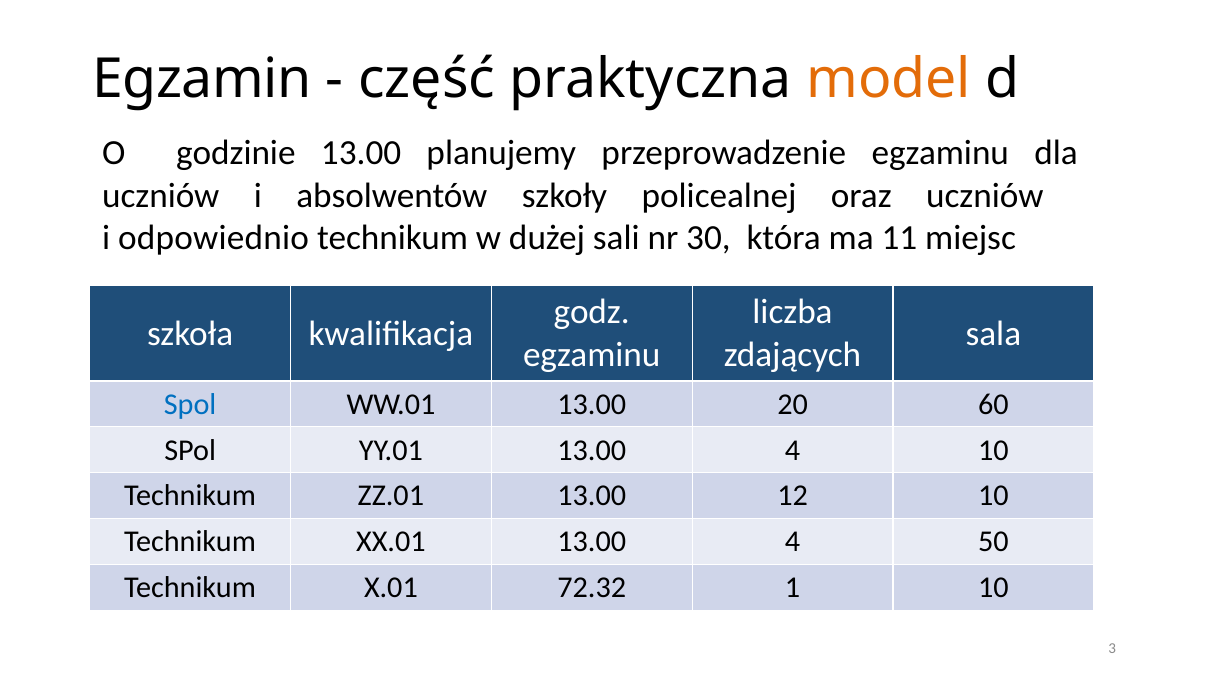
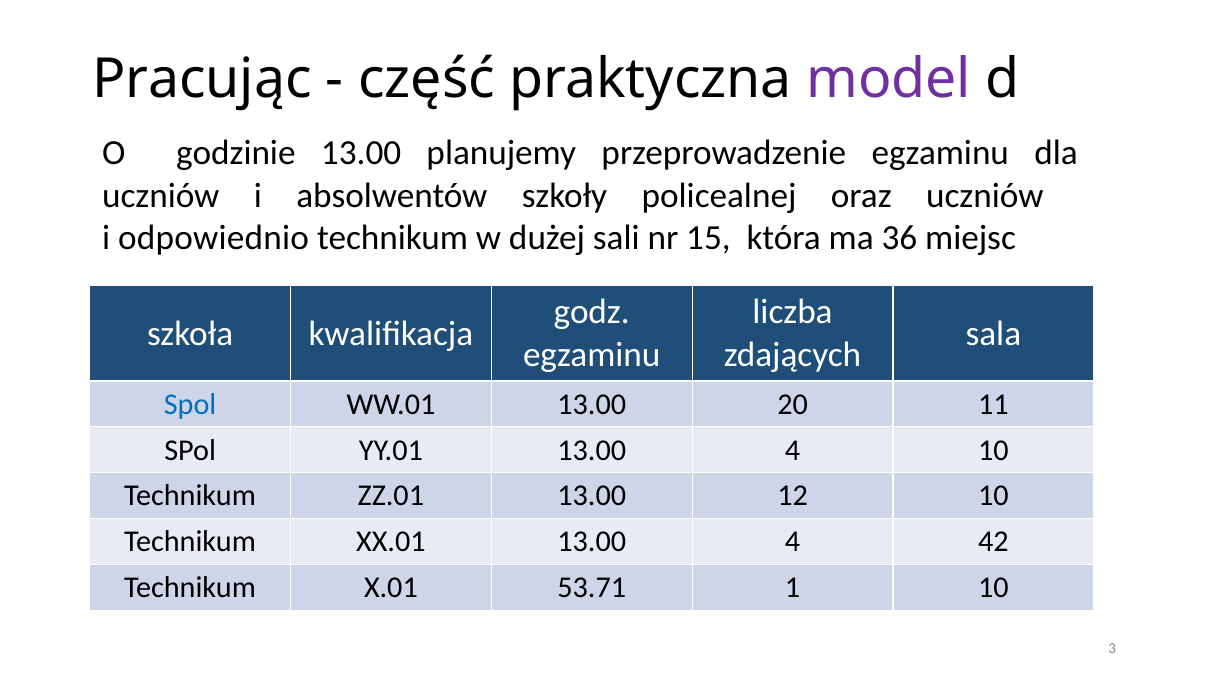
Egzamin: Egzamin -> Pracując (202, 80)
model colour: orange -> purple (889, 80)
30: 30 -> 15 (708, 238)
11: 11 -> 36 (899, 238)
60: 60 -> 11 (993, 405)
50: 50 -> 42 (993, 542)
72.32: 72.32 -> 53.71 (592, 588)
